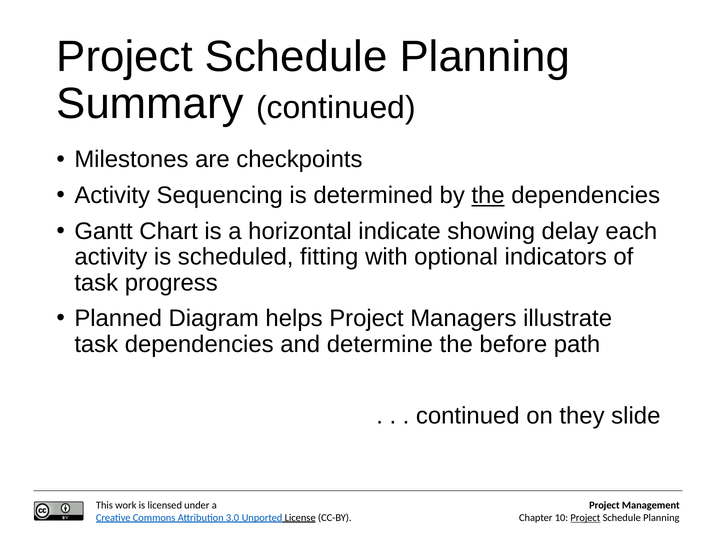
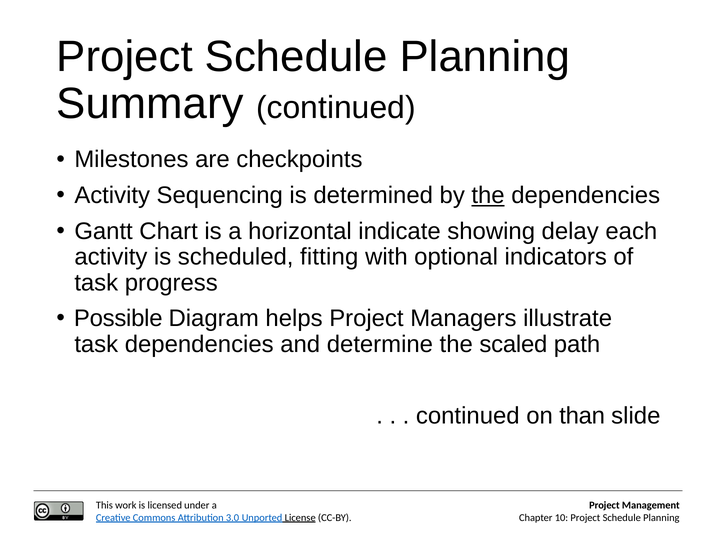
Planned: Planned -> Possible (118, 318)
before: before -> scaled (513, 344)
they: they -> than (582, 416)
Project underline: present -> none (585, 517)
